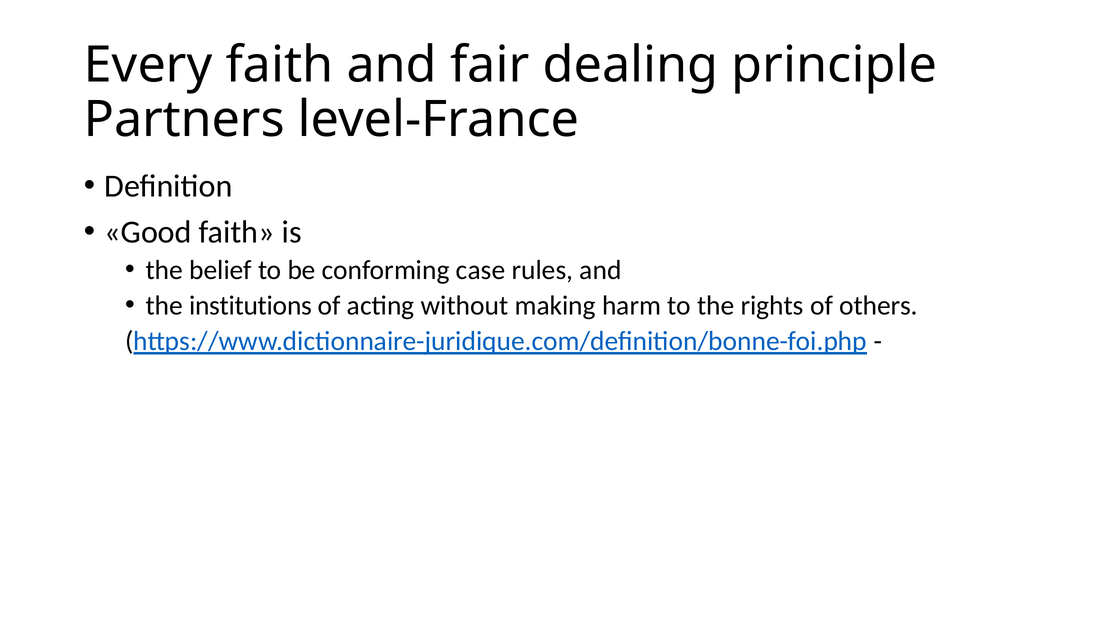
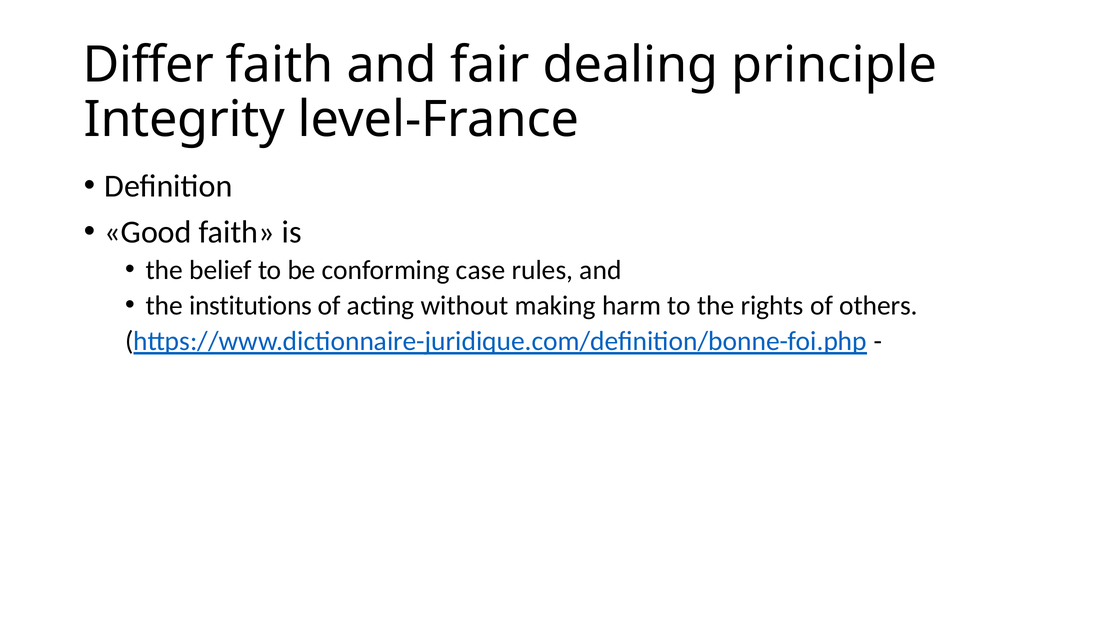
Every: Every -> Differ (148, 65)
Partners: Partners -> Integrity (184, 120)
